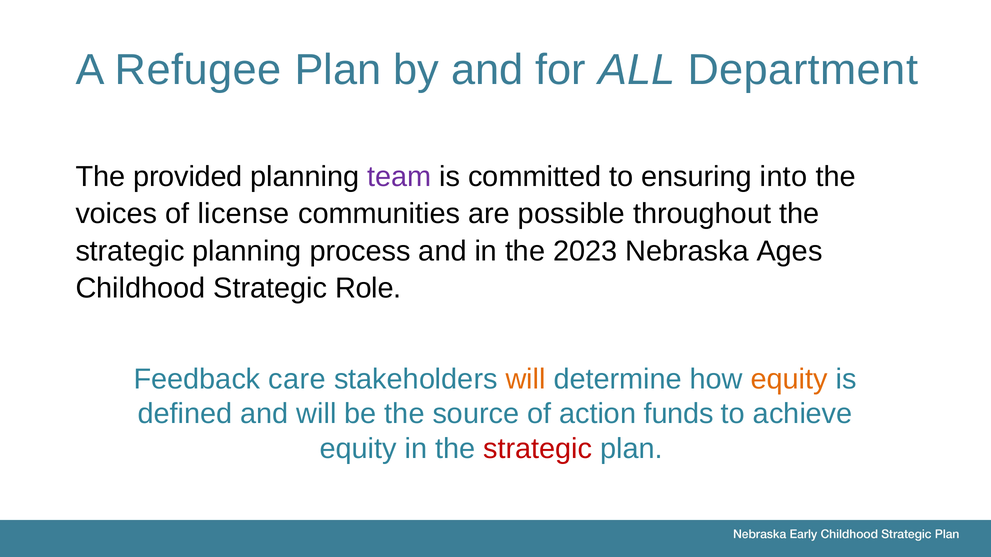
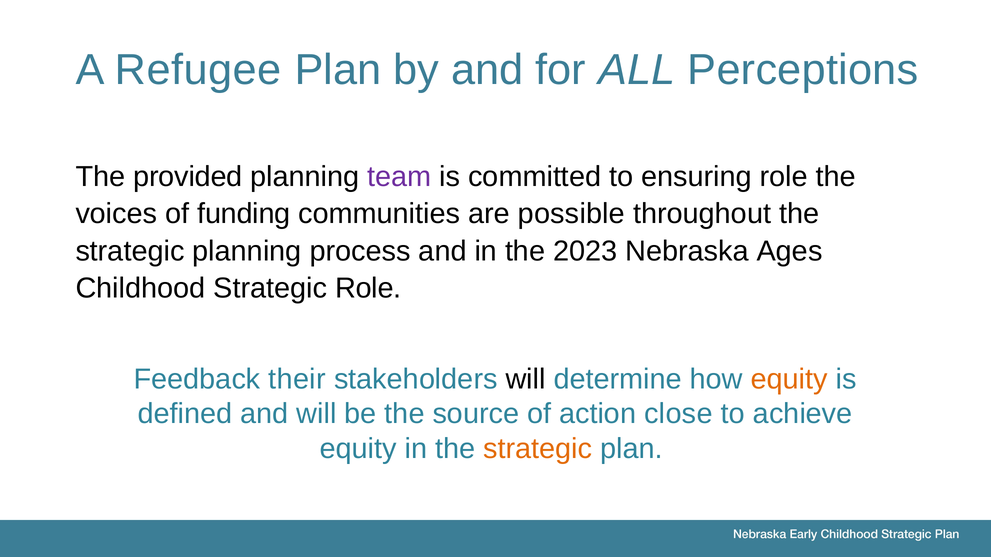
Department: Department -> Perceptions (803, 70)
ensuring into: into -> role (784, 177)
license: license -> funding (244, 214)
care: care -> their (297, 380)
will colour: orange -> black (526, 380)
funds: funds -> close (678, 414)
strategic colour: red -> orange (538, 449)
